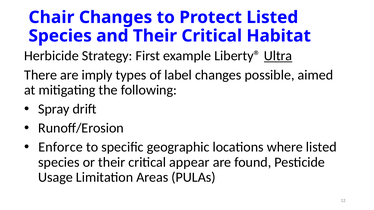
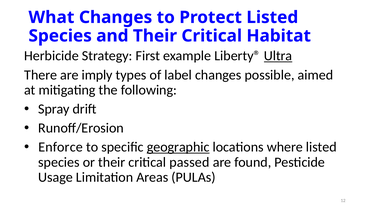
Chair: Chair -> What (51, 17)
geographic underline: none -> present (178, 147)
appear: appear -> passed (189, 162)
